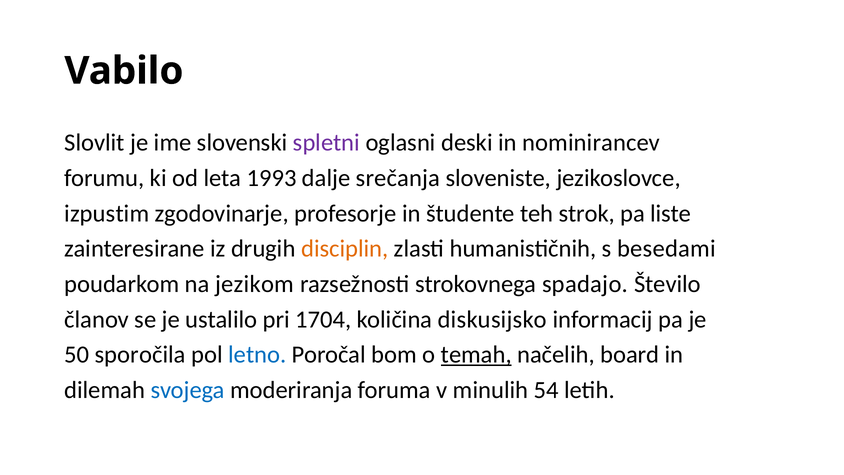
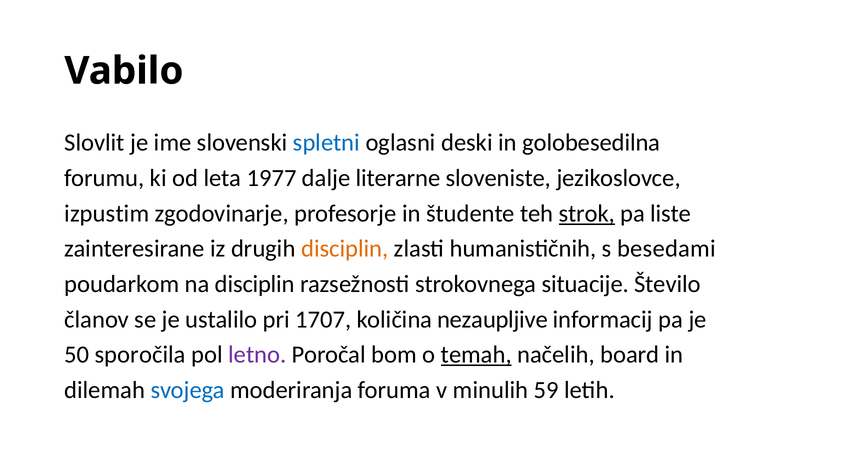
spletni colour: purple -> blue (326, 143)
nominirancev: nominirancev -> golobesedilna (591, 143)
1993: 1993 -> 1977 (272, 178)
srečanja: srečanja -> literarne (398, 178)
strok underline: none -> present (587, 213)
na jezikom: jezikom -> disciplin (255, 284)
spadajo: spadajo -> situacije (585, 284)
1704: 1704 -> 1707 (323, 319)
diskusijsko: diskusijsko -> nezaupljive (493, 319)
letno colour: blue -> purple (257, 355)
54: 54 -> 59 (546, 390)
